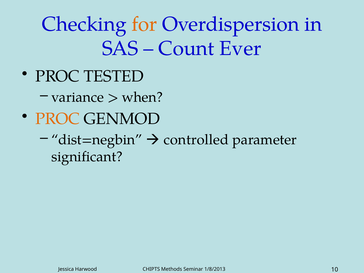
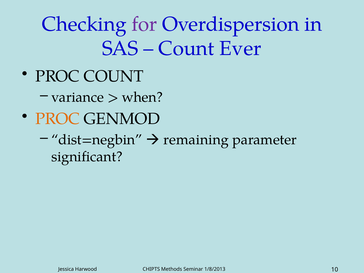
for colour: orange -> purple (144, 24)
PROC TESTED: TESTED -> COUNT (114, 76)
controlled: controlled -> remaining (196, 140)
